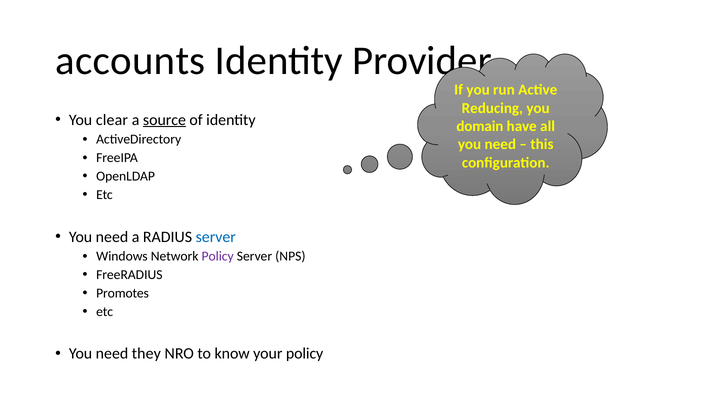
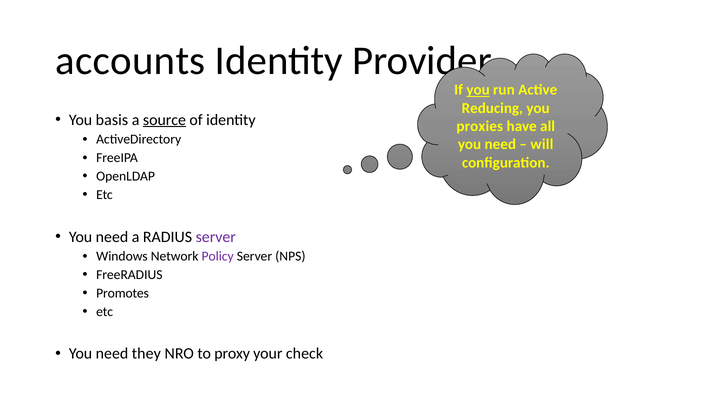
you underline: none -> present (478, 90)
clear: clear -> basis (112, 120)
domain: domain -> proxies (480, 126)
this: this -> will (542, 145)
server colour: blue -> purple (216, 237)
know: know -> proxy (232, 354)
your policy: policy -> check (305, 354)
